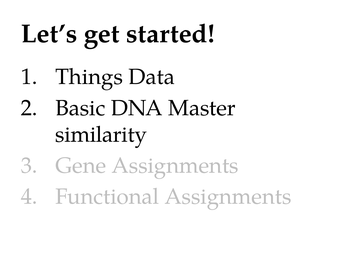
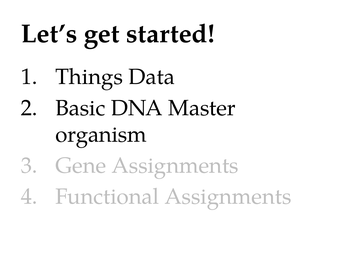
similarity: similarity -> organism (101, 135)
